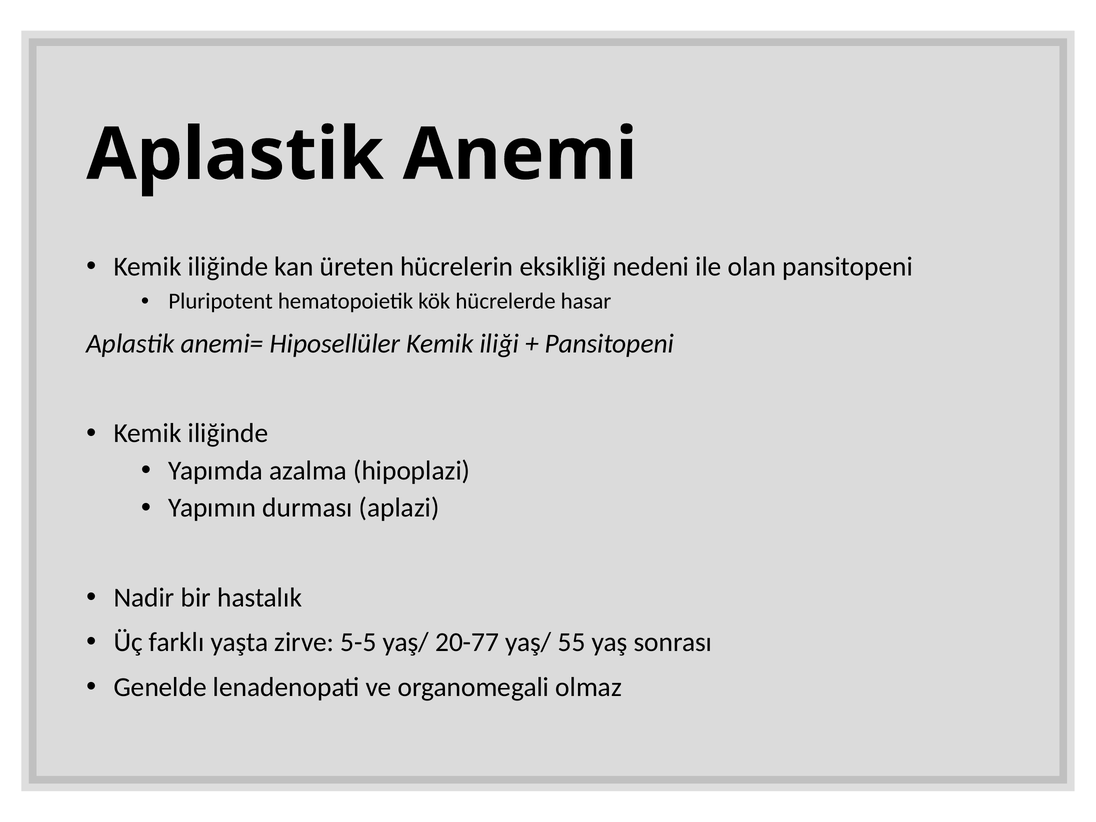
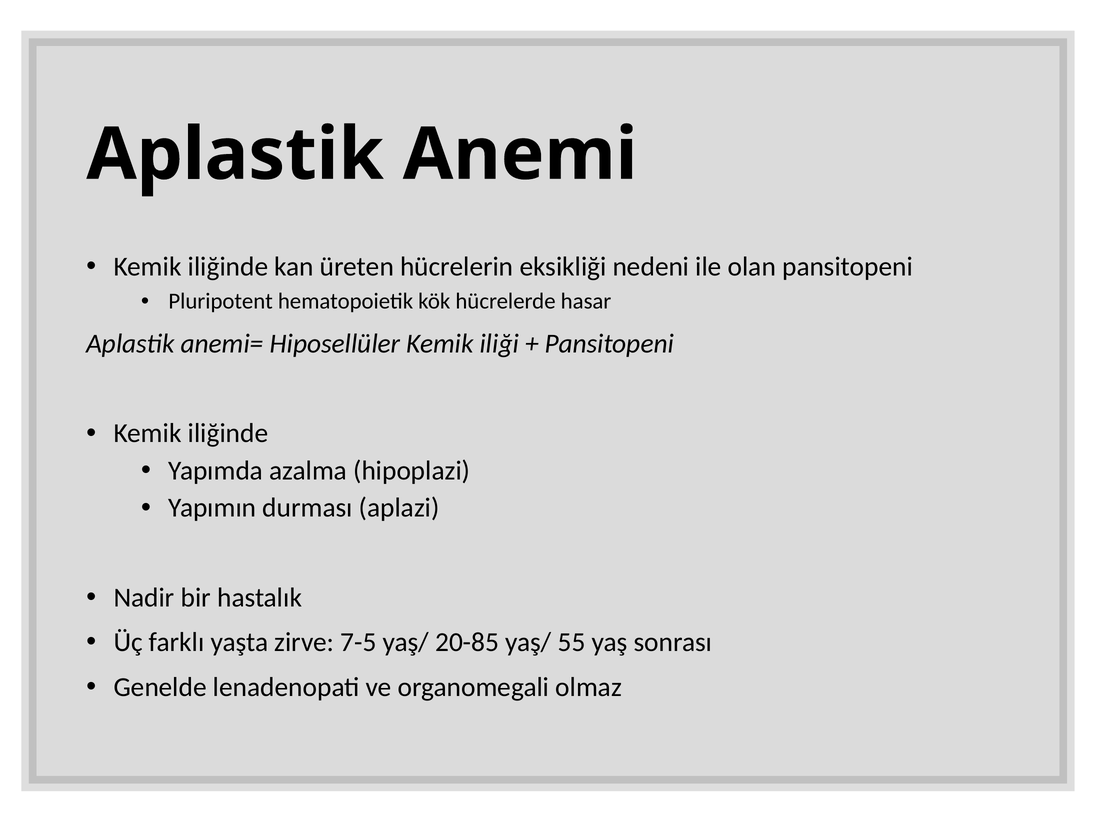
5-5: 5-5 -> 7-5 (358, 642)
20-77: 20-77 -> 20-85 (467, 642)
